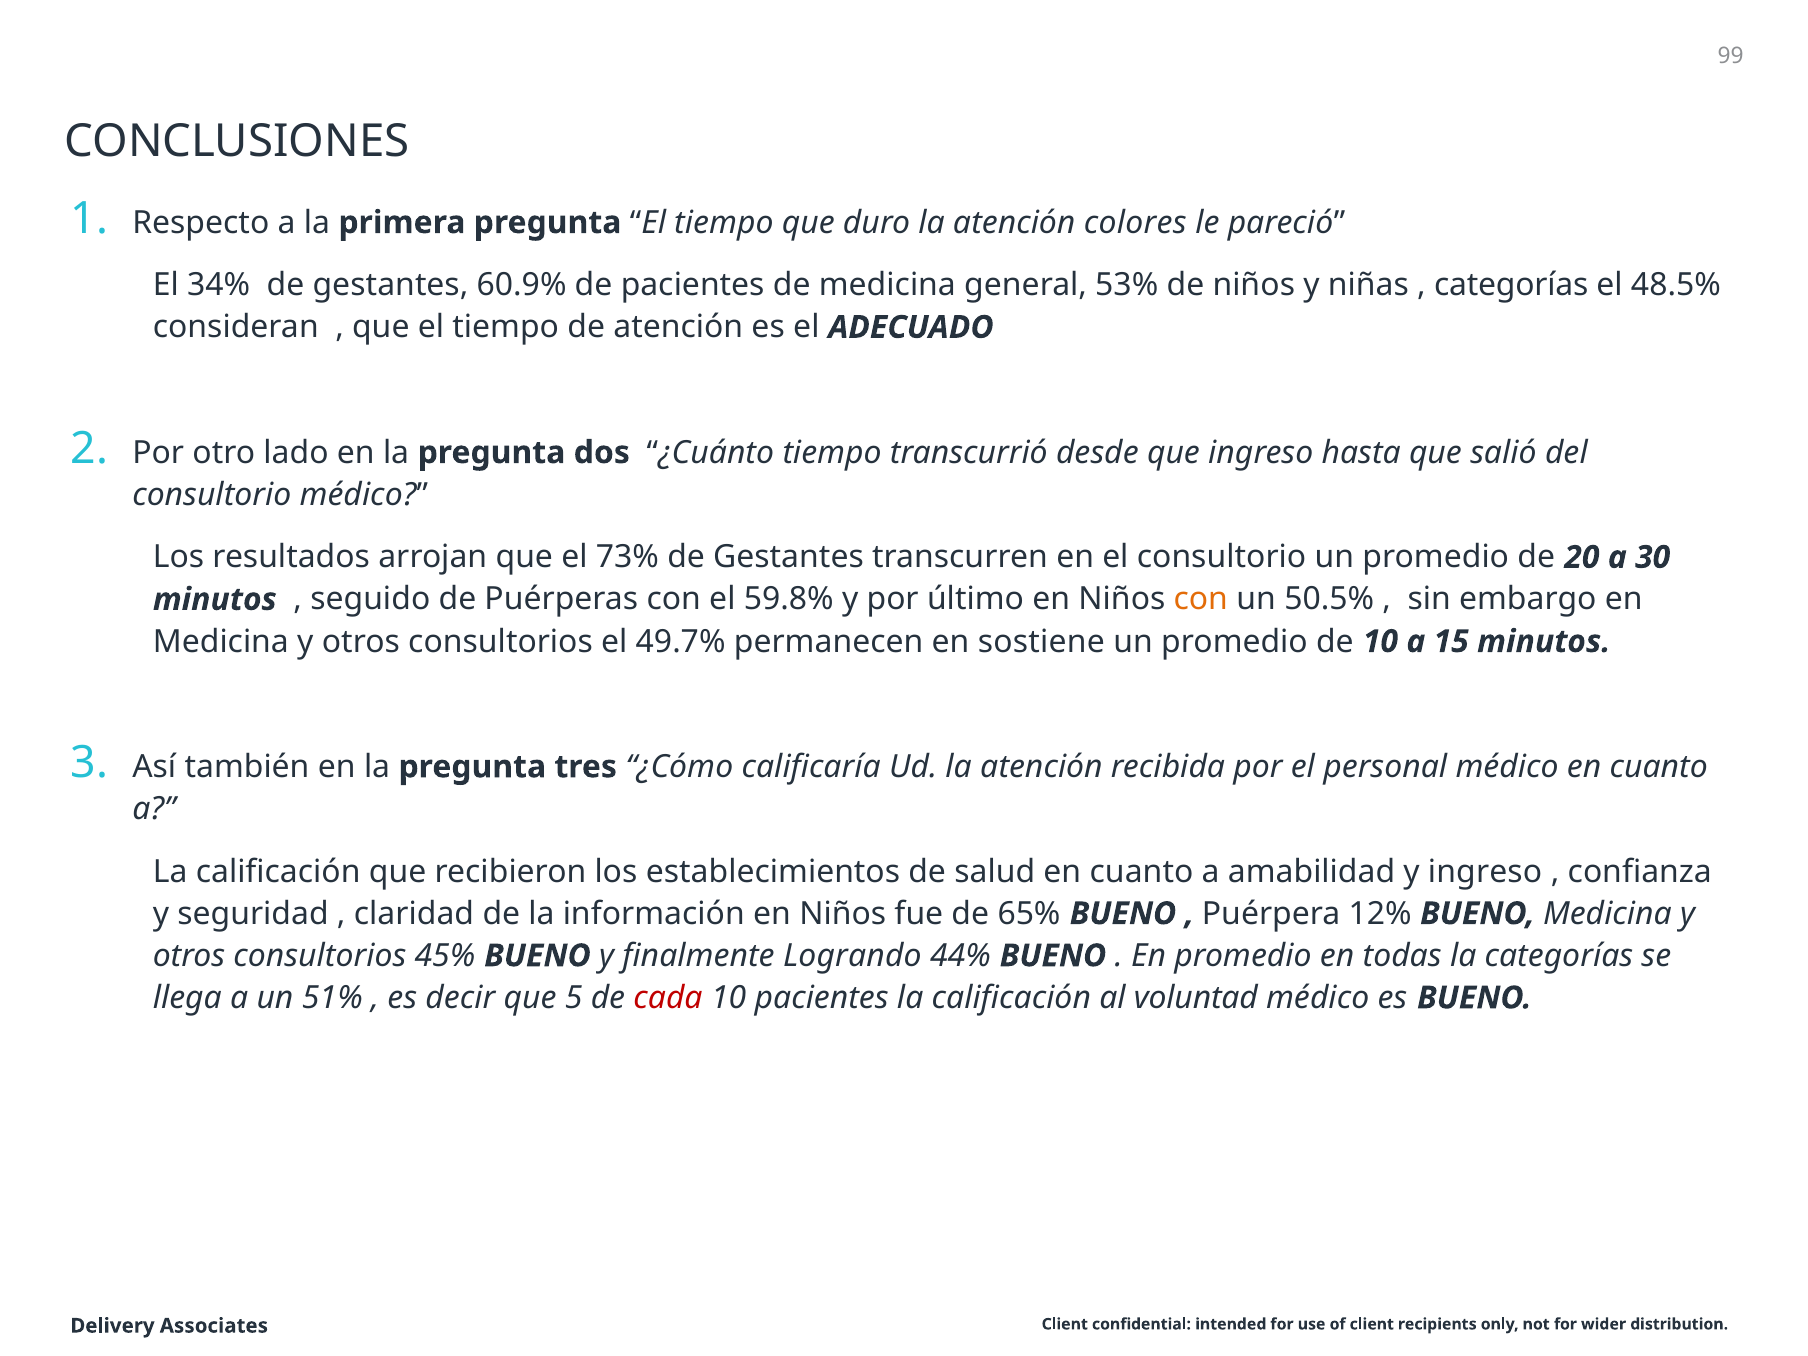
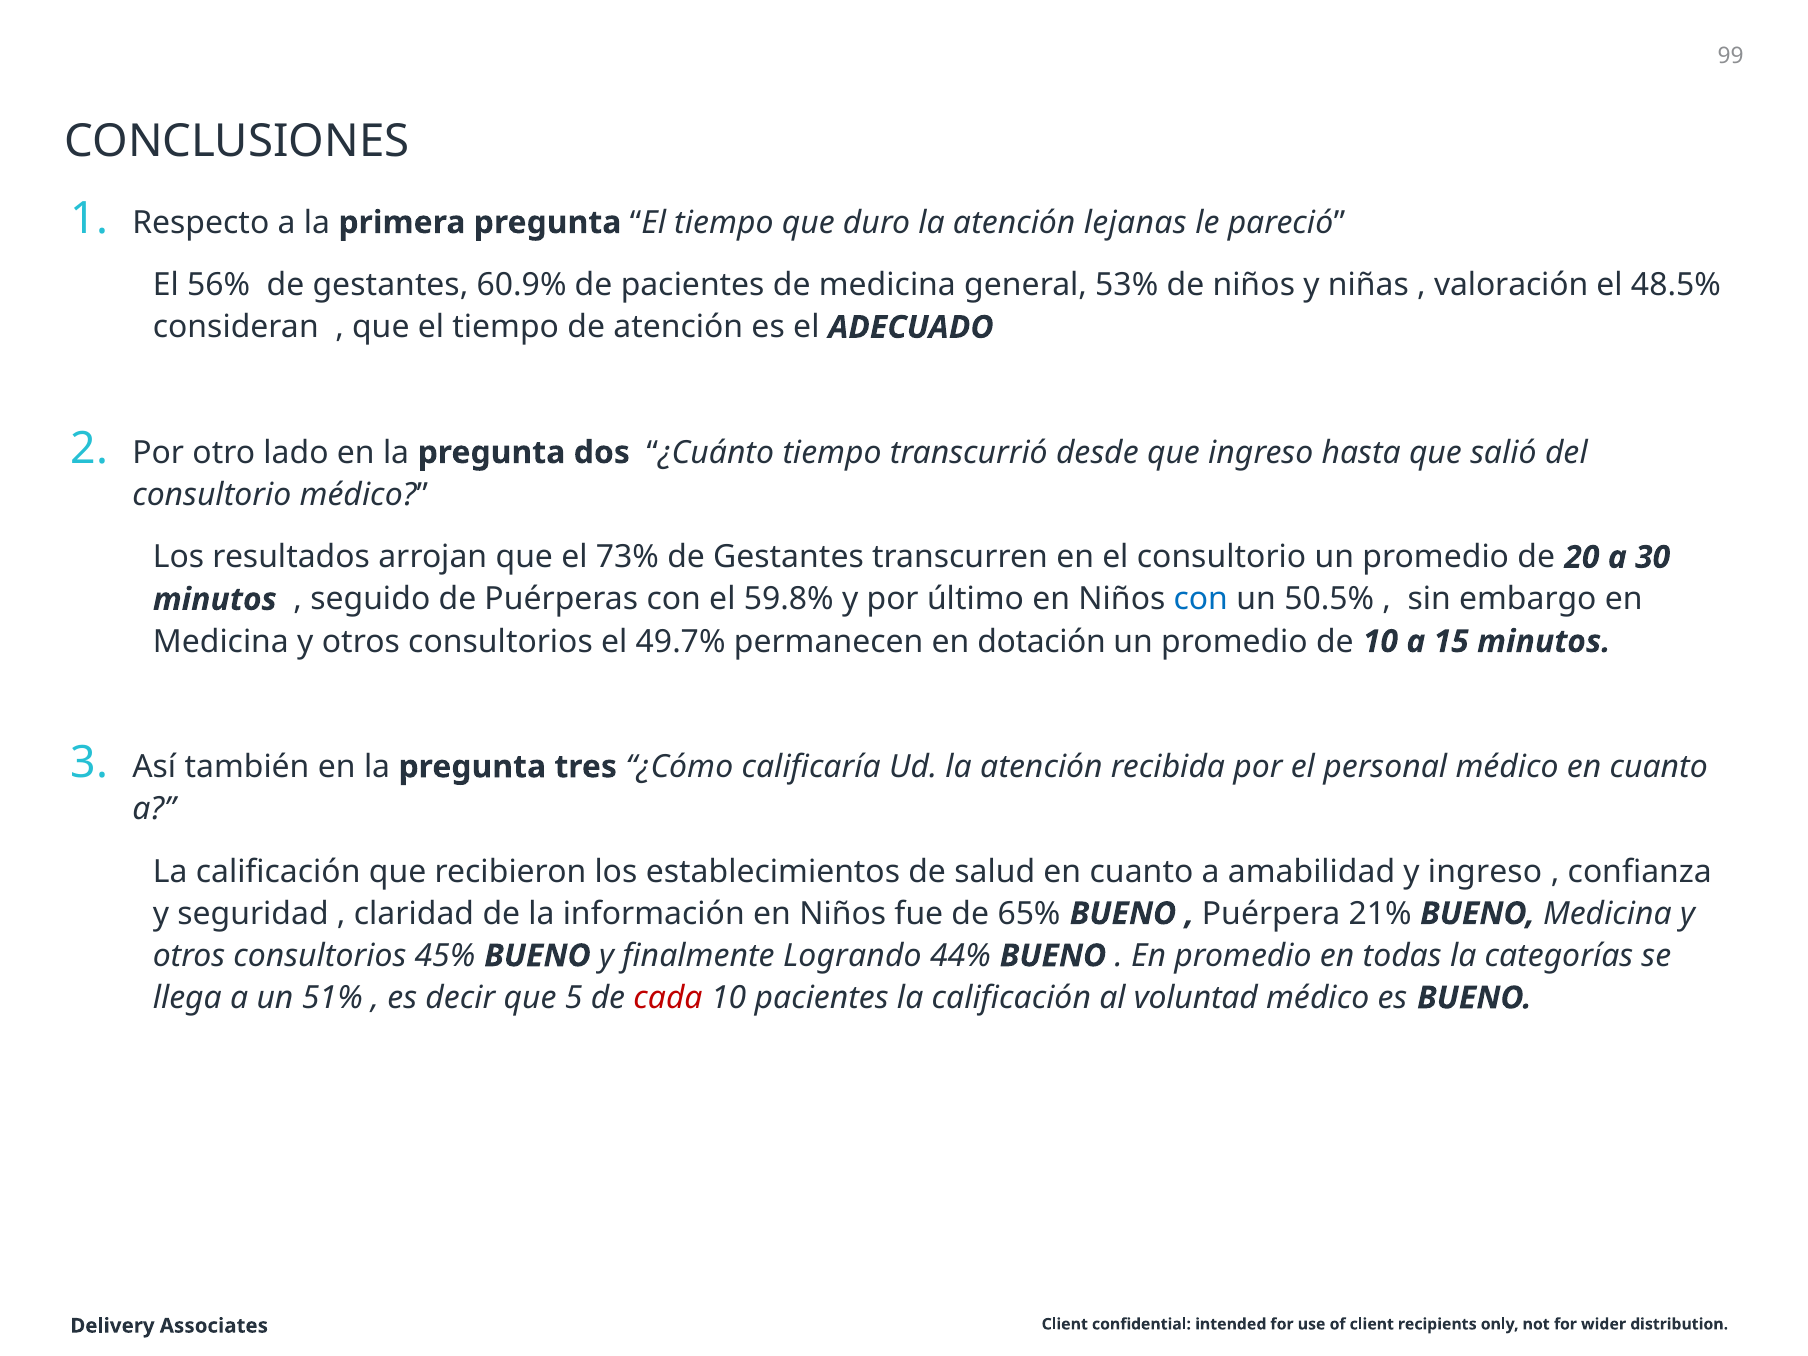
colores: colores -> lejanas (1135, 223)
34%: 34% -> 56% (219, 285)
categorías: categorías -> valoración (1511, 285)
con colour: orange -> blue (1201, 599)
sostiene: sostiene -> dotación (1042, 641)
12%: 12% -> 21% (1380, 914)
